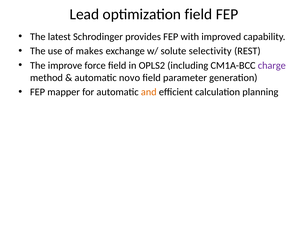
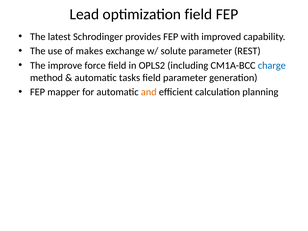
solute selectivity: selectivity -> parameter (210, 51)
charge colour: purple -> blue (272, 65)
novo: novo -> tasks (130, 78)
